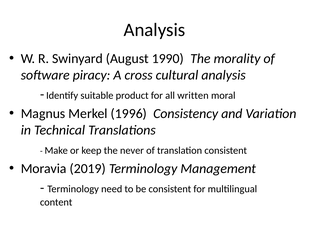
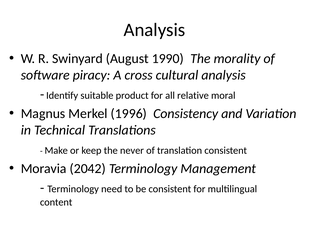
written: written -> relative (193, 95)
2019: 2019 -> 2042 (88, 168)
